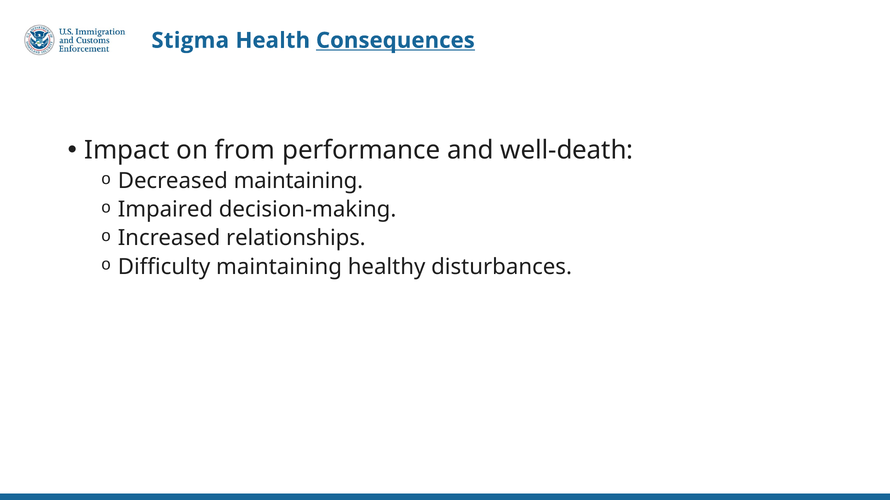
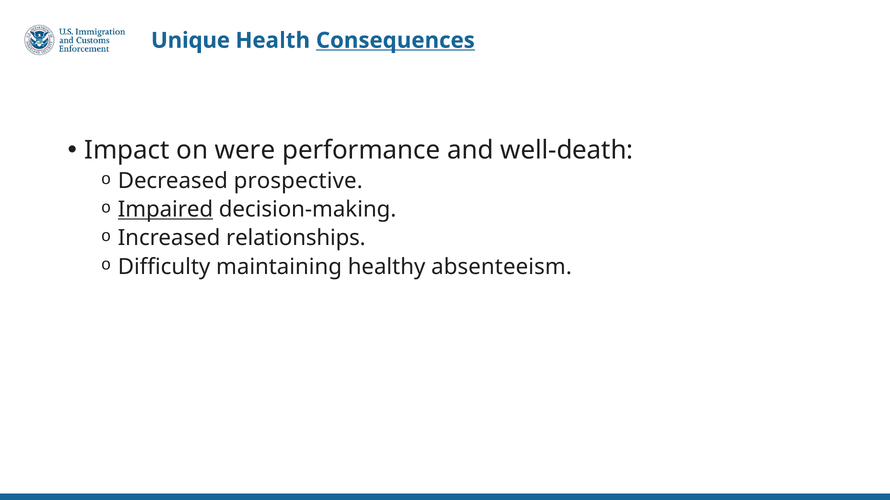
Stigma: Stigma -> Unique (190, 40)
from: from -> were (245, 150)
Decreased maintaining: maintaining -> prospective (298, 181)
Impaired underline: none -> present (165, 210)
disturbances: disturbances -> absenteeism (502, 267)
